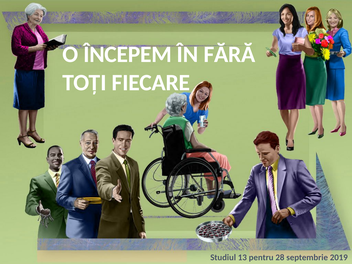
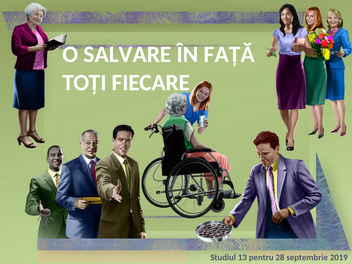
ÎNCEPEM: ÎNCEPEM -> SALVARE (127, 54)
FĂRĂ: FĂRĂ -> FAŢĂ (229, 54)
